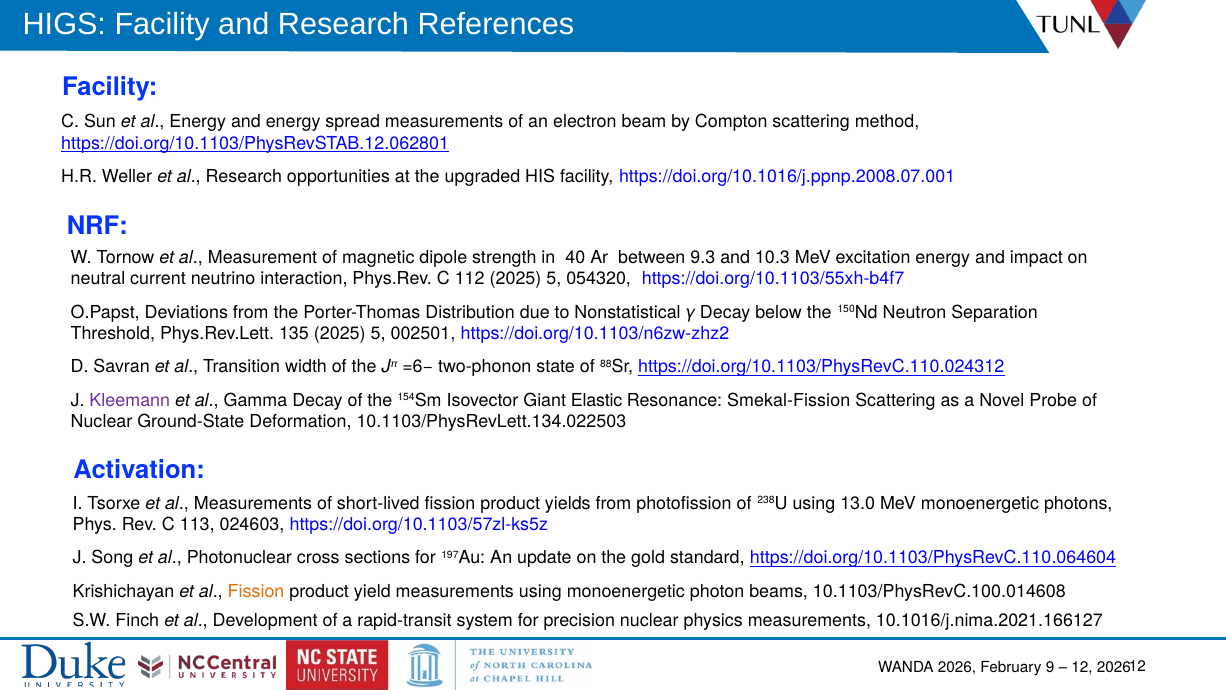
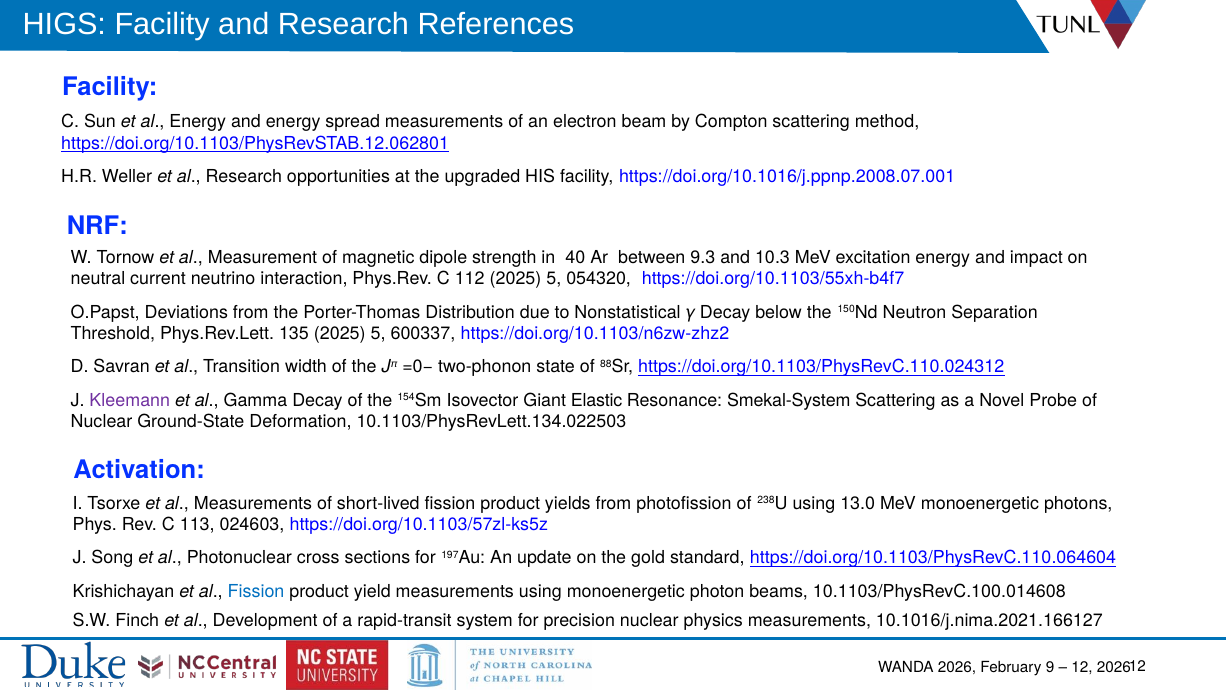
002501: 002501 -> 600337 (423, 334)
=6−: =6− -> =0− (418, 367)
Smekal-Fission: Smekal-Fission -> Smekal-System (789, 400)
Fission colour: orange -> blue (256, 591)
